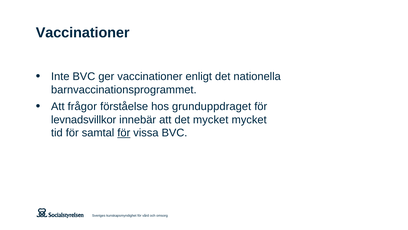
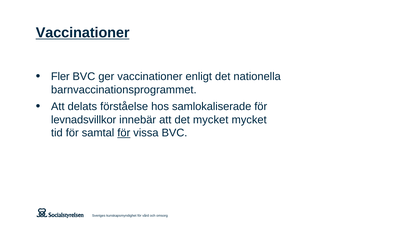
Vaccinationer underline: none -> present (83, 33)
Inte: Inte -> Fler (60, 76)
frågor: frågor -> delats (82, 106)
grunduppdraget: grunduppdraget -> samlokaliserade (212, 106)
